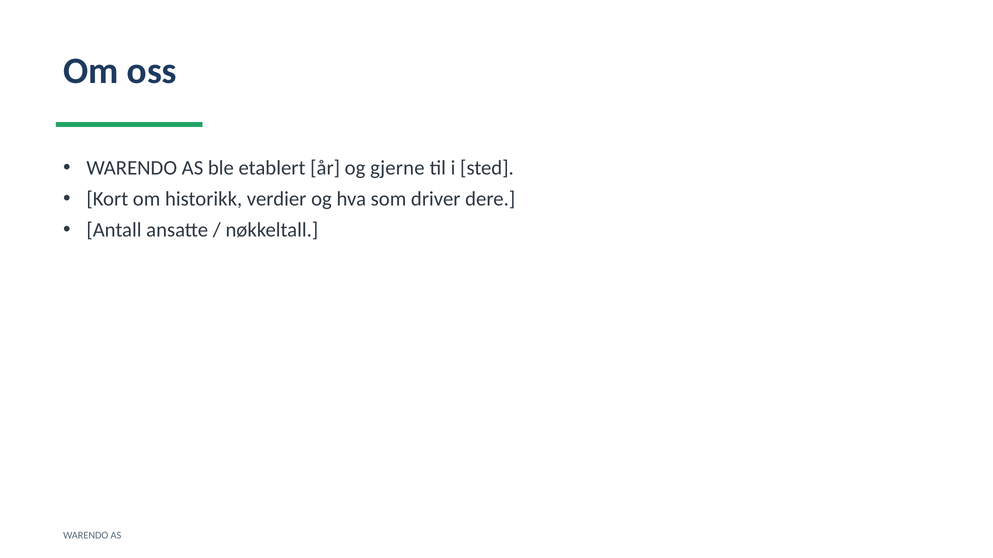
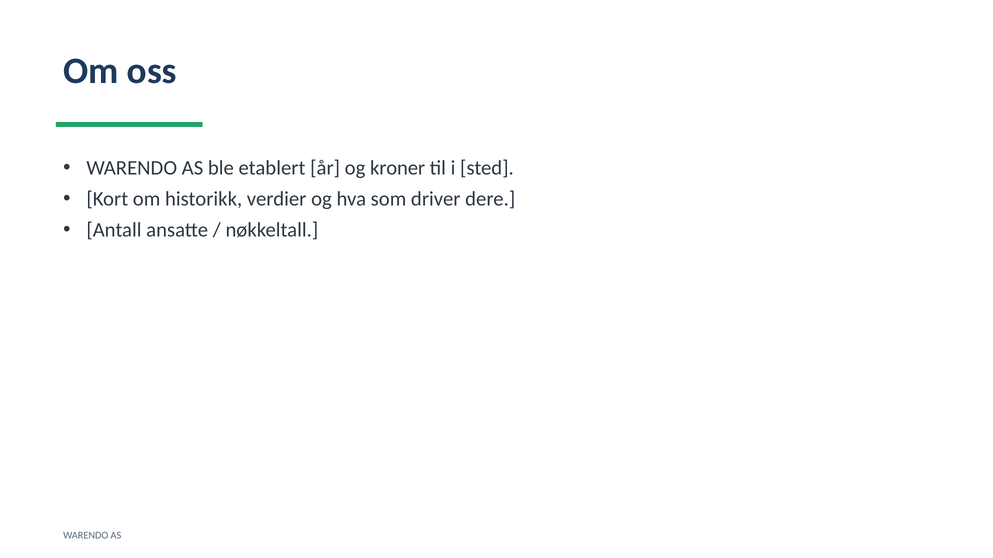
gjerne: gjerne -> kroner (398, 168)
